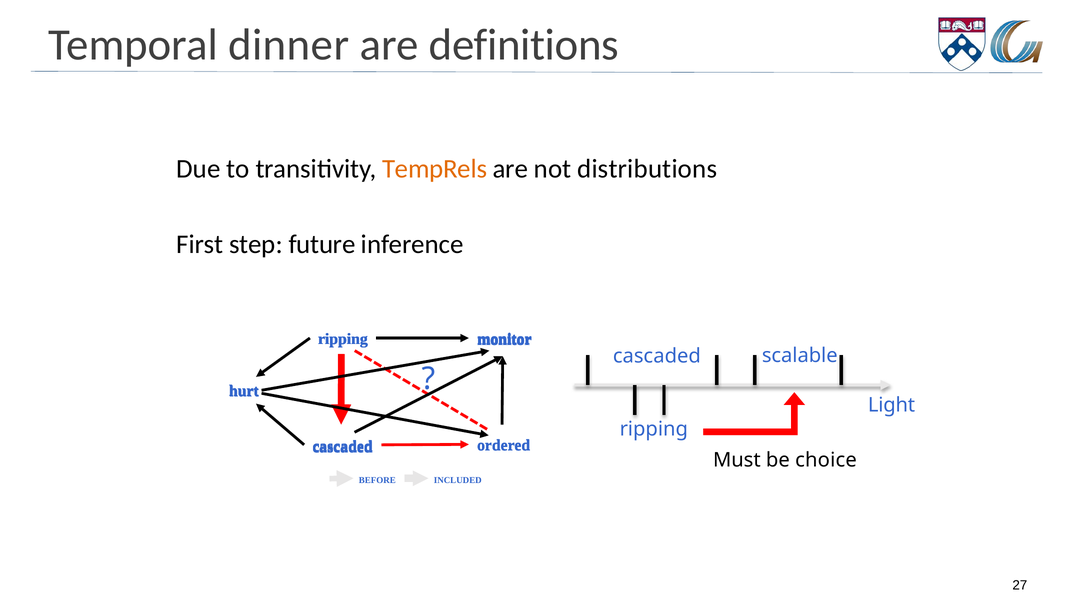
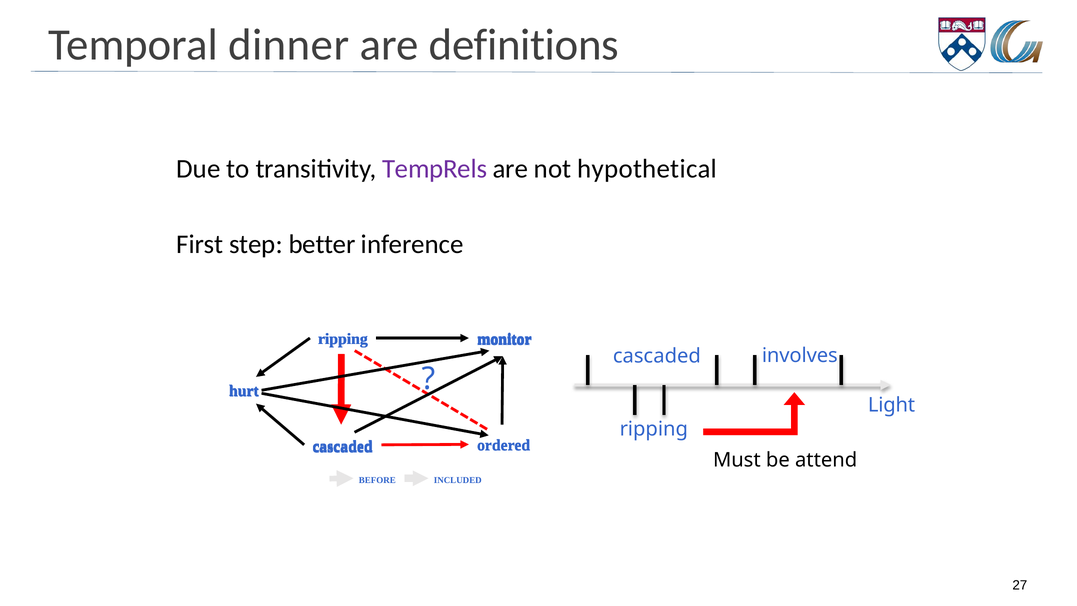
TempRels colour: orange -> purple (435, 169)
distributions: distributions -> hypothetical (647, 169)
future: future -> better (322, 244)
scalable: scalable -> involves (800, 356)
choice: choice -> attend (826, 460)
